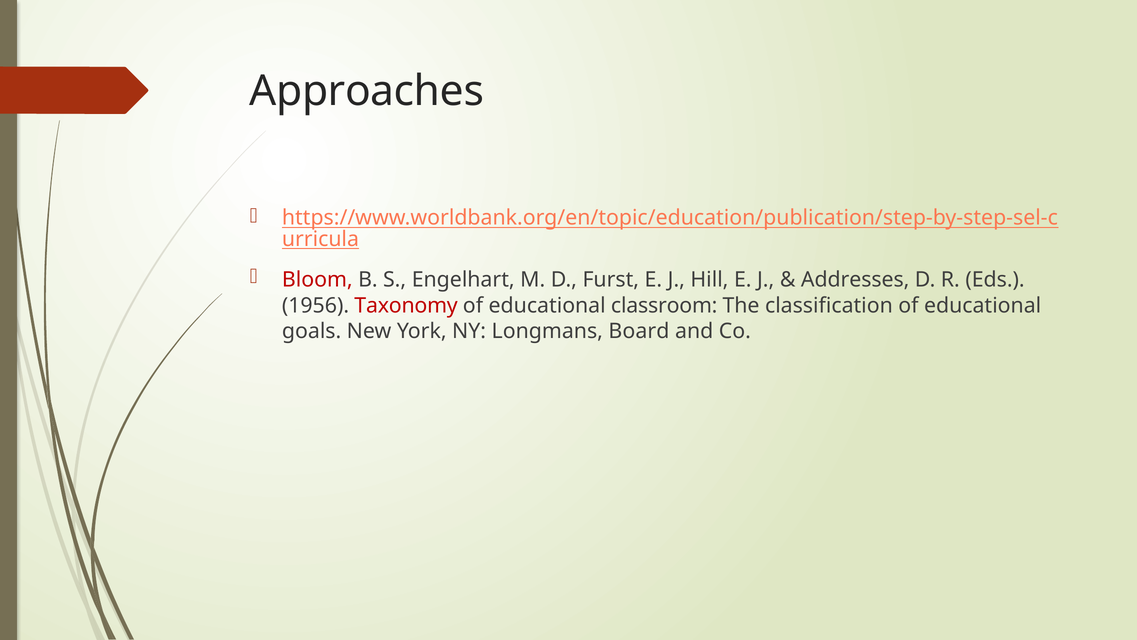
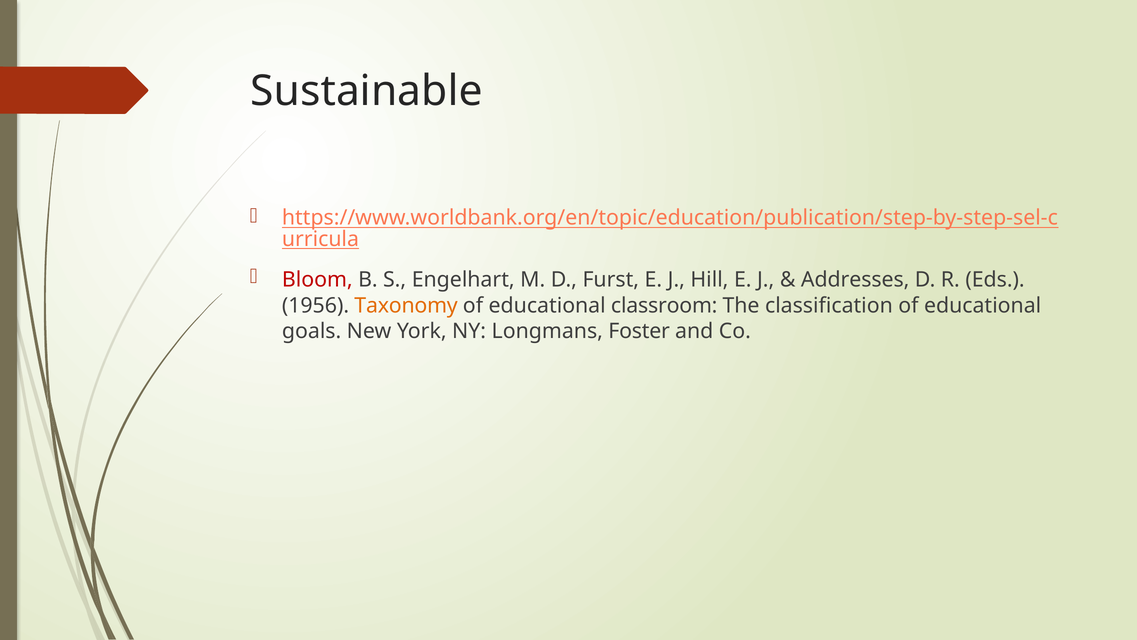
Approaches: Approaches -> Sustainable (367, 91)
Taxonomy colour: red -> orange (406, 305)
Board: Board -> Foster (639, 331)
